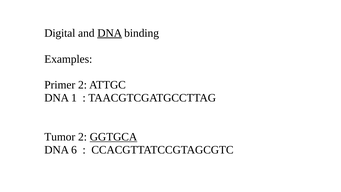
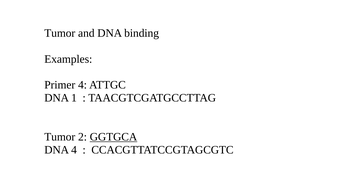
Digital: Digital -> Tumor (60, 33)
DNA underline: present -> none (110, 33)
Primer 2: 2 -> 4 (83, 85)
DNA 6: 6 -> 4 (74, 150)
